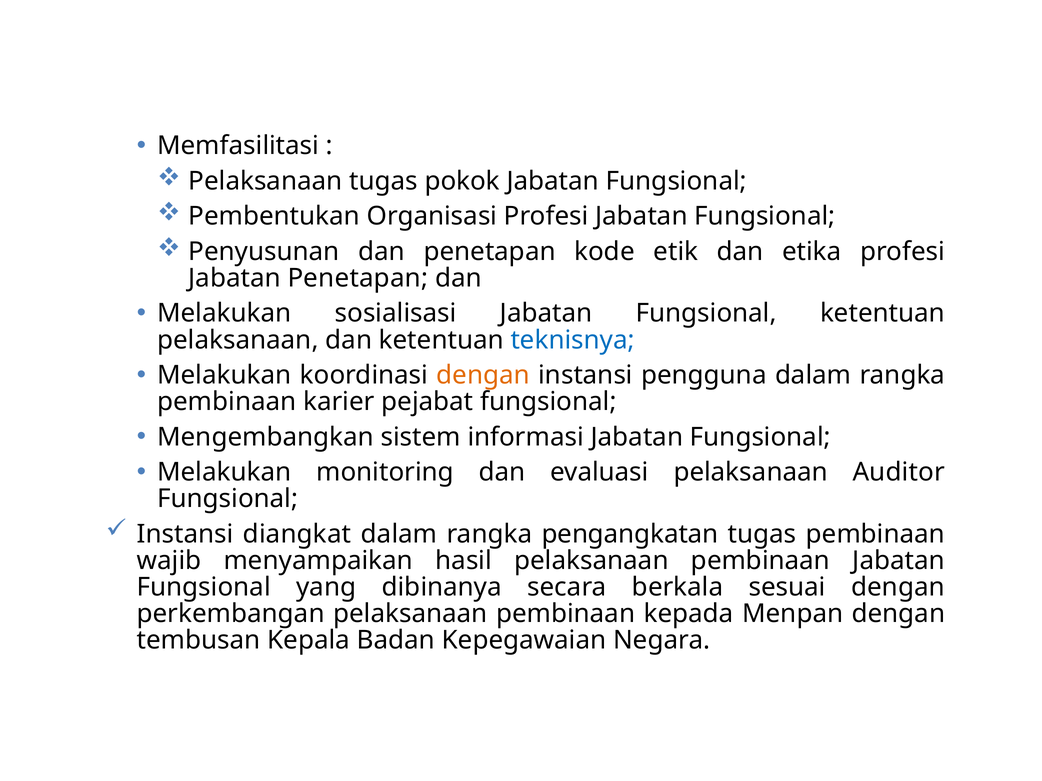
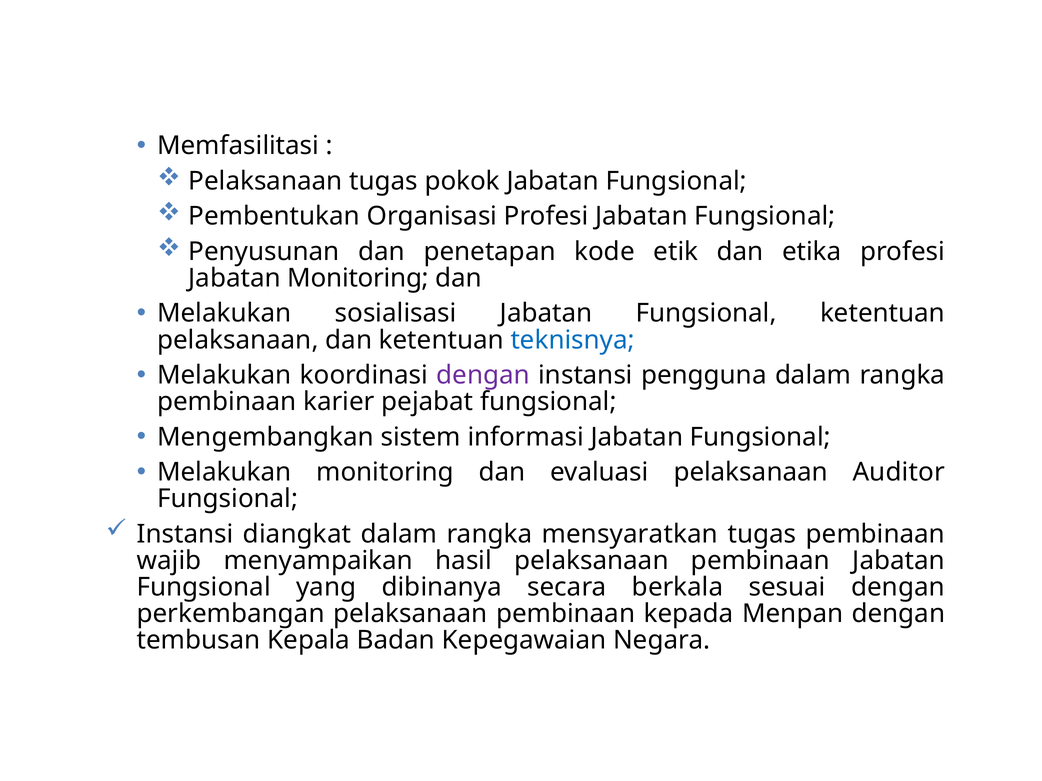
Jabatan Penetapan: Penetapan -> Monitoring (358, 278)
dengan colour: orange -> purple (483, 375)
pengangkatan: pengangkatan -> mensyaratkan (630, 534)
